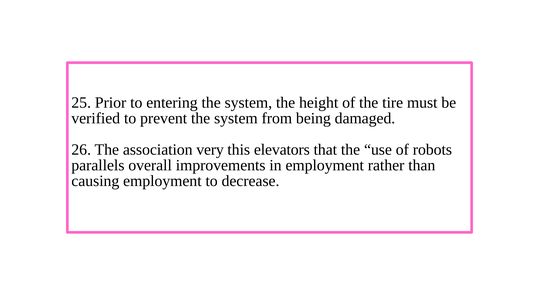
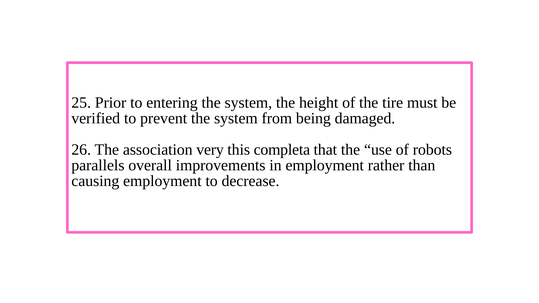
elevators: elevators -> completa (282, 150)
